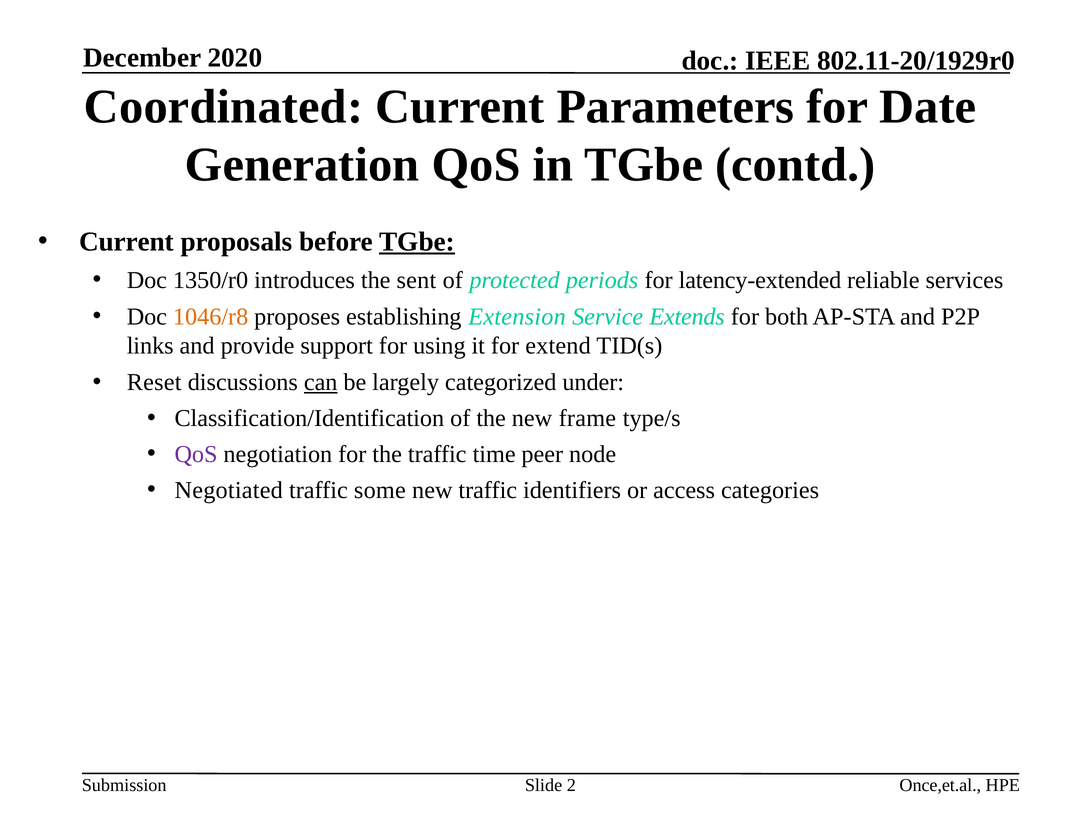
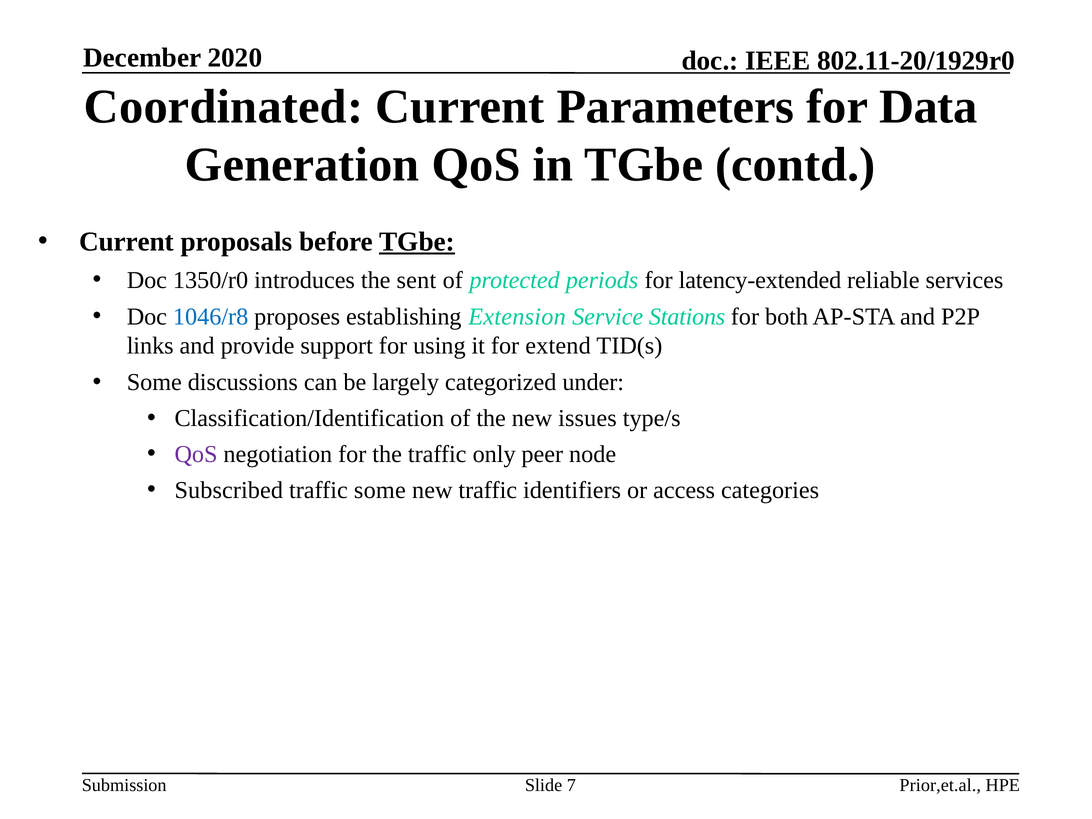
Date: Date -> Data (928, 107)
1046/r8 colour: orange -> blue (211, 317)
Extends: Extends -> Stations (687, 317)
Reset: Reset -> Some (154, 382)
can underline: present -> none (321, 382)
frame: frame -> issues (587, 418)
time: time -> only (494, 454)
Negotiated: Negotiated -> Subscribed (229, 490)
2: 2 -> 7 (571, 785)
Once,et.al: Once,et.al -> Prior,et.al (940, 785)
